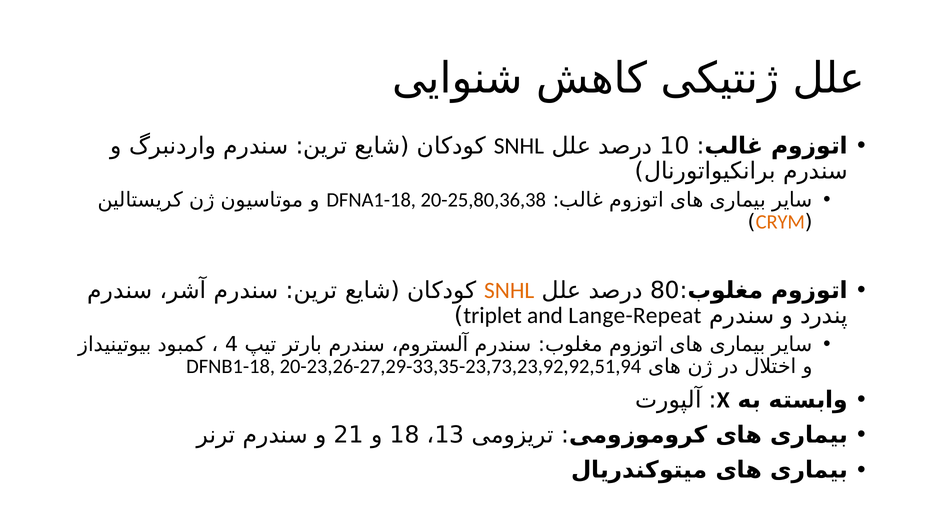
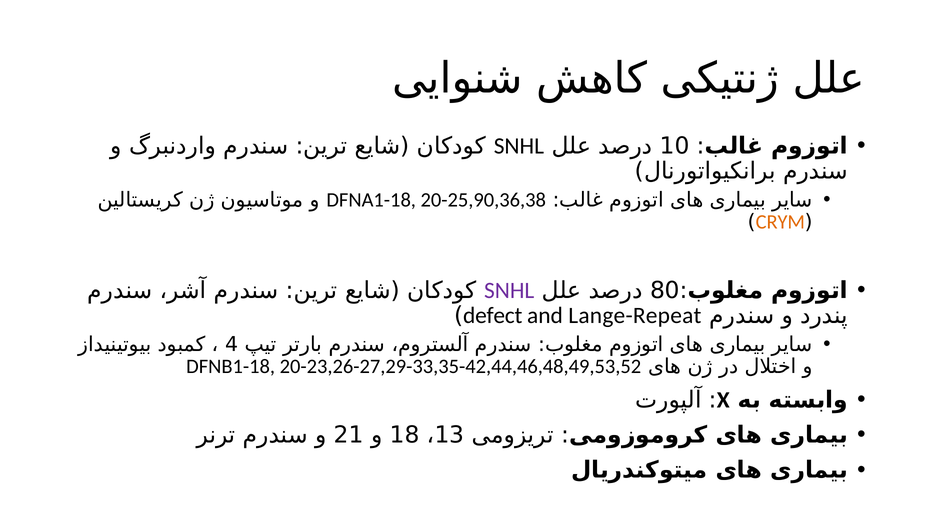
20-25,80,36,38: 20-25,80,36,38 -> 20-25,90,36,38 (483, 200)
SNHL colour: orange -> purple (509, 290)
triplet: triplet -> defect (493, 316)
20-23,26-27,29-33,35-23,73,23,92,92,51,94: 20-23,26-27,29-33,35-23,73,23,92,92,51,94 -> 20-23,26-27,29-33,35-42,44,46,48,49,53,52 (460, 366)
